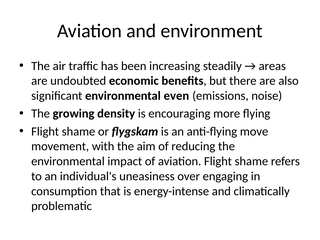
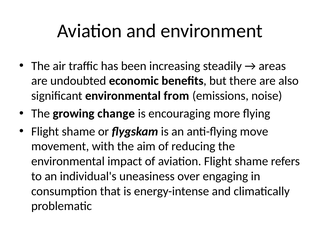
even: even -> from (176, 96)
density: density -> change (116, 114)
